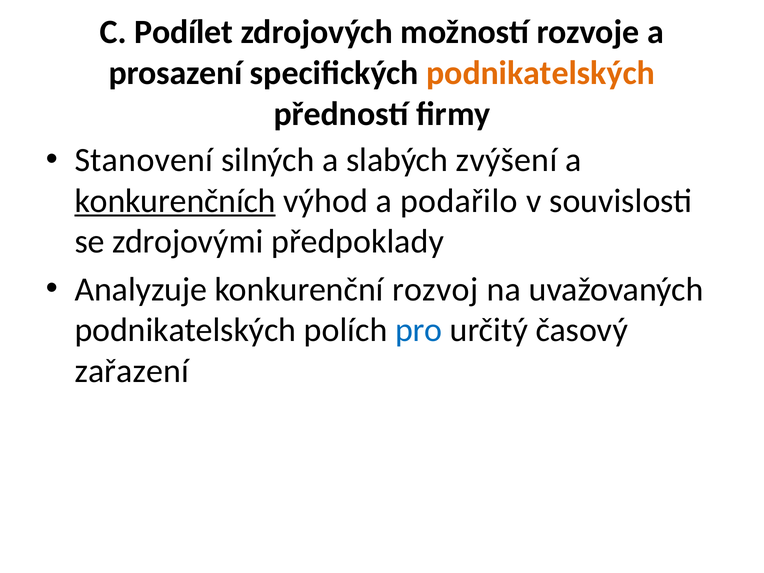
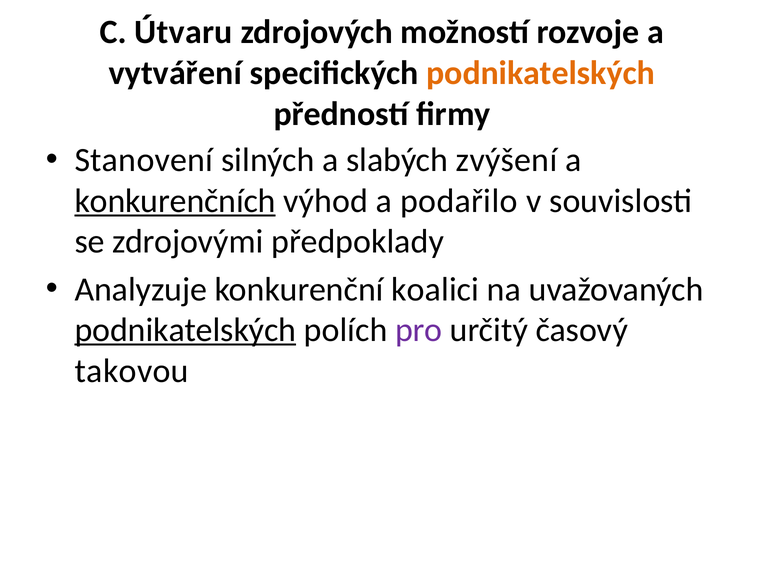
Podílet: Podílet -> Útvaru (183, 32)
prosazení: prosazení -> vytváření (175, 73)
rozvoj: rozvoj -> koalici (435, 289)
podnikatelských underline: none -> present (185, 330)
pro colour: blue -> purple (419, 330)
zařazení: zařazení -> takovou (132, 371)
